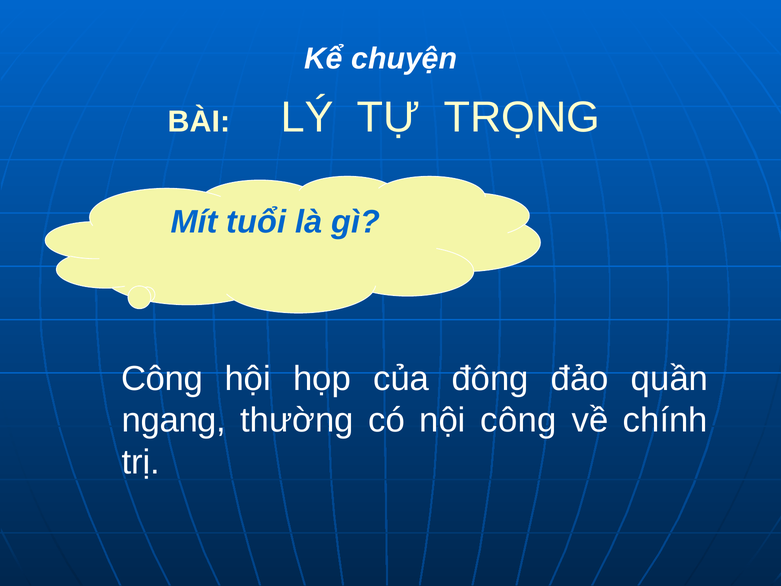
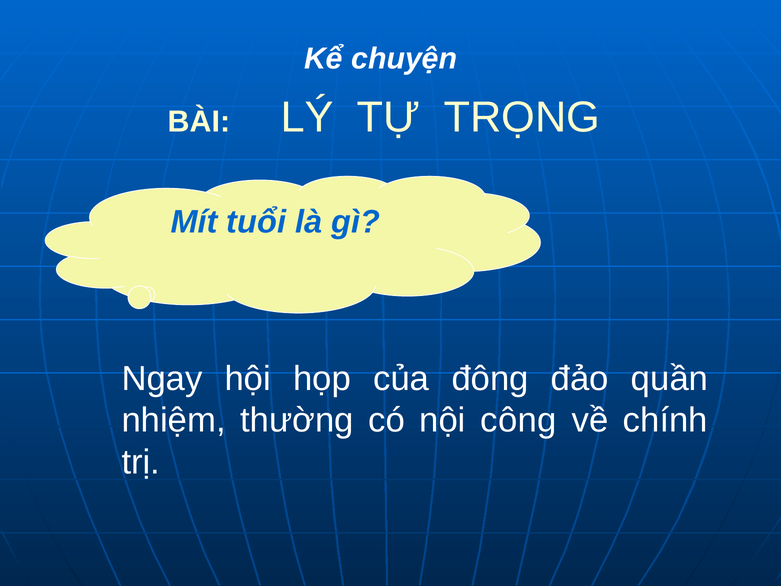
Công: Công -> Ngay (162, 379)
ngang: ngang -> nhiệm (174, 420)
